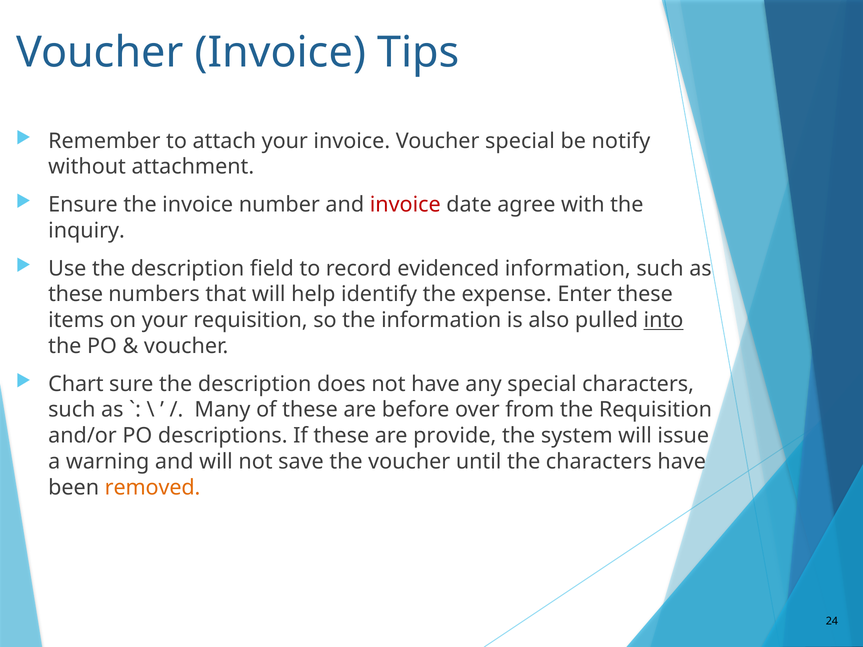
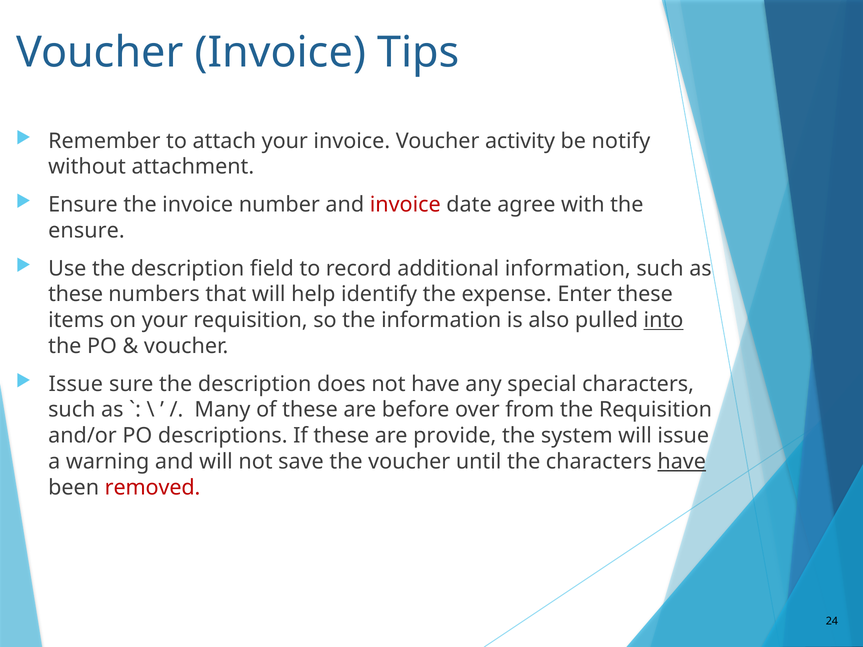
Voucher special: special -> activity (520, 141)
inquiry: inquiry -> ensure (86, 231)
evidenced: evidenced -> additional (448, 269)
Chart: Chart -> Issue (76, 384)
have underline: none -> present (682, 462)
removed colour: orange -> red (153, 488)
